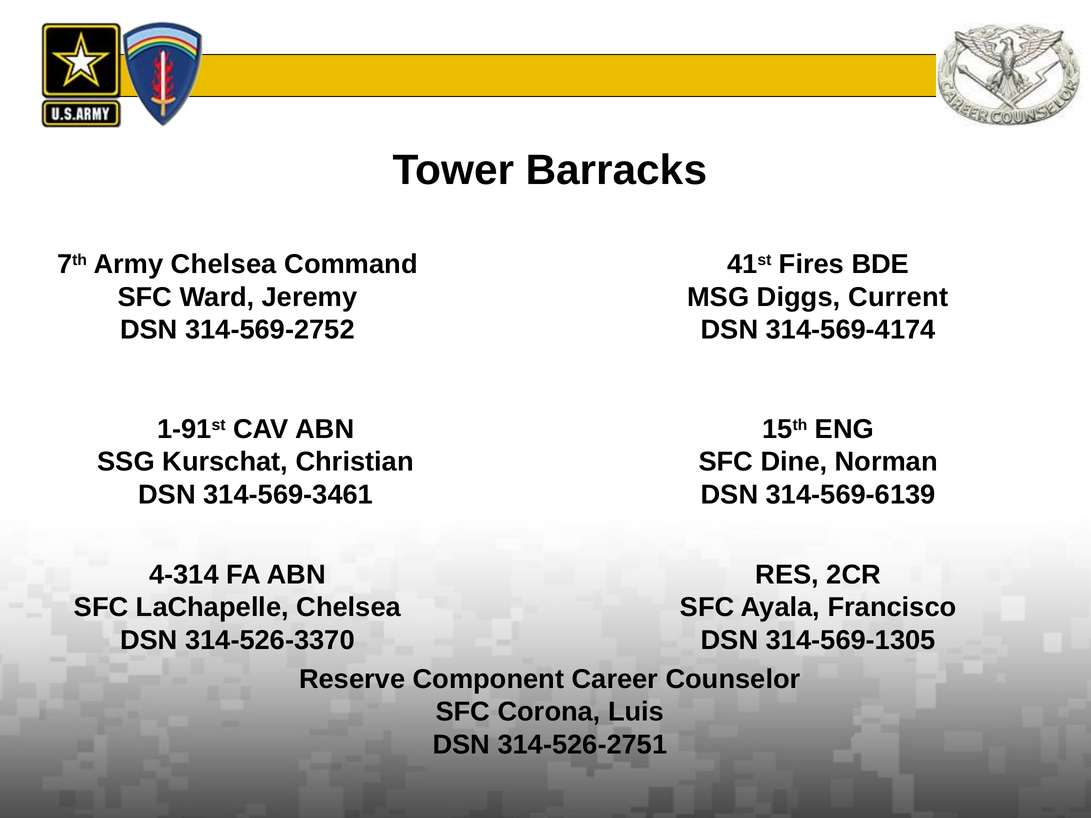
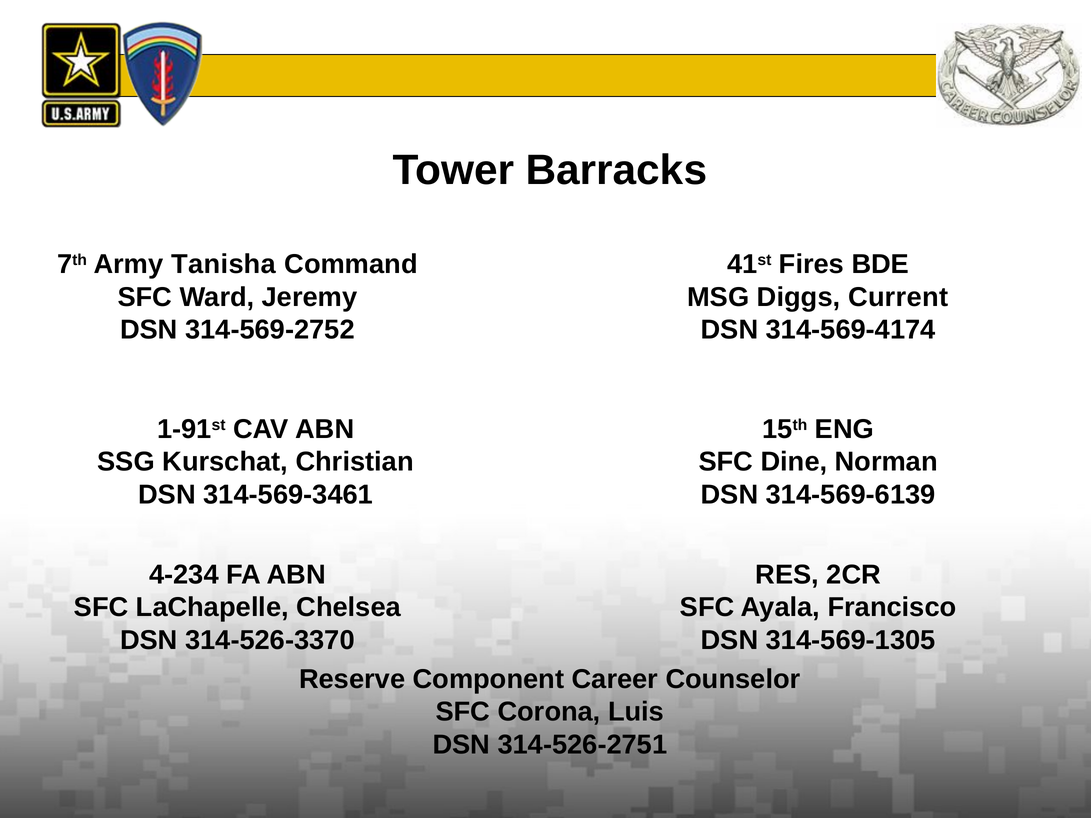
Army Chelsea: Chelsea -> Tanisha (224, 265)
4-314: 4-314 -> 4-234 (184, 575)
